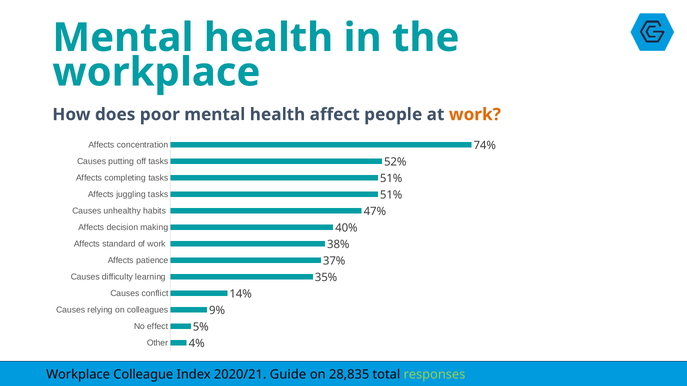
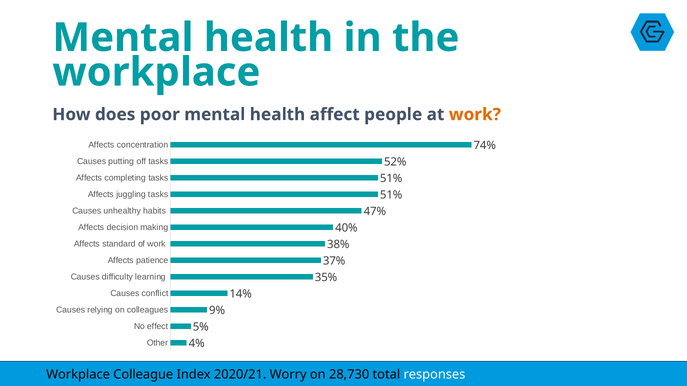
Guide: Guide -> Worry (288, 375)
28,835: 28,835 -> 28,730 (349, 375)
responses colour: light green -> white (434, 375)
